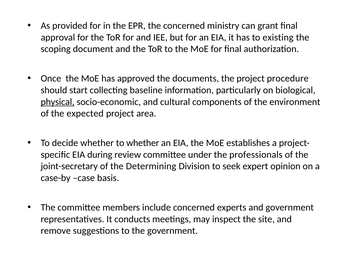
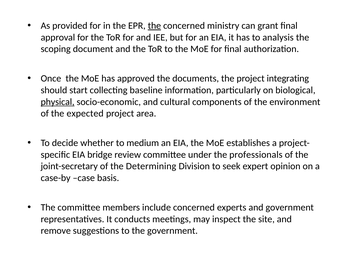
the underline: none -> present (154, 26)
existing: existing -> analysis (278, 37)
procedure: procedure -> integrating (288, 79)
to whether: whether -> medium (143, 143)
during: during -> bridge (100, 155)
